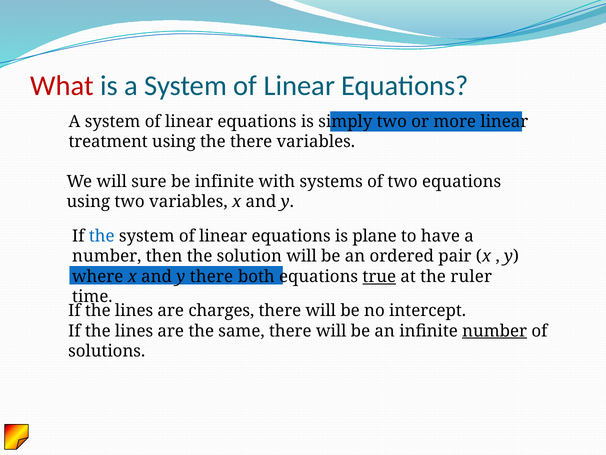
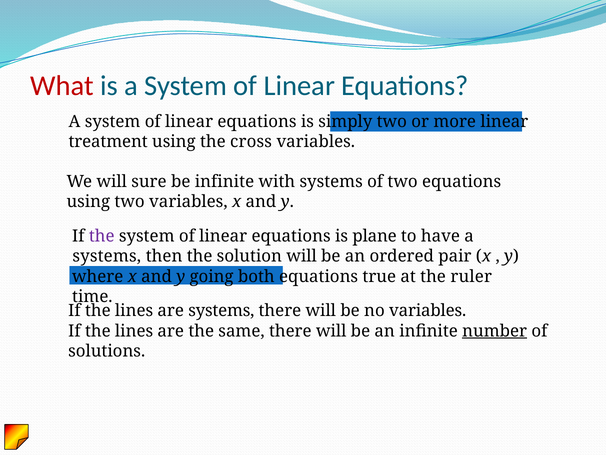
the there: there -> cross (251, 142)
the colour: blue -> purple (102, 236)
number: number -> systems (107, 256)
y there: there -> going (212, 276)
true underline: present -> none (379, 276)
are charges: charges -> systems (221, 310)
no intercept: intercept -> variables (428, 310)
